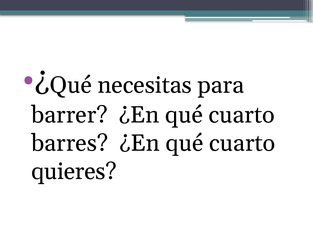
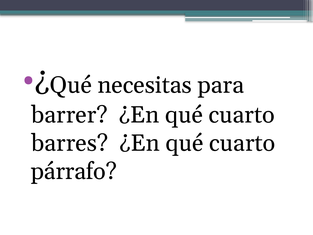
quieres: quieres -> párrafo (74, 171)
